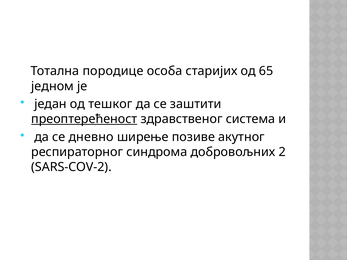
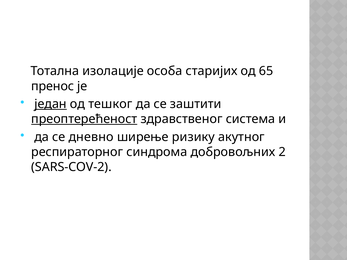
породице: породице -> изолације (113, 71)
једном: једном -> пренос (53, 86)
један underline: none -> present (51, 104)
позиве: позиве -> ризику (193, 137)
